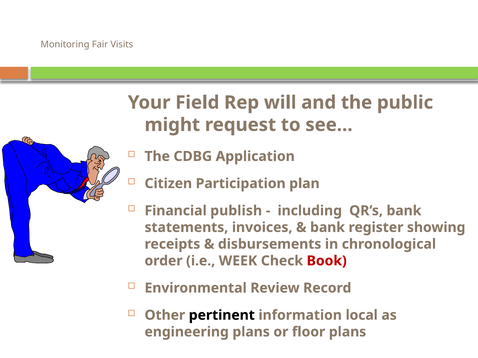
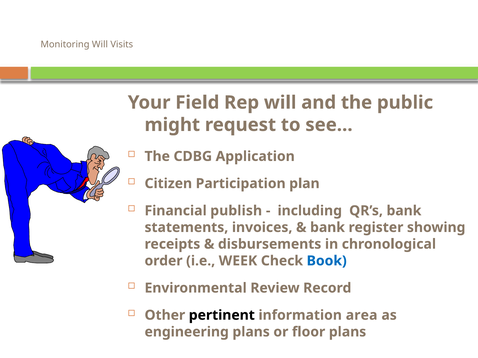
Monitoring Fair: Fair -> Will (100, 44)
Book colour: red -> blue (327, 261)
local: local -> area (362, 316)
